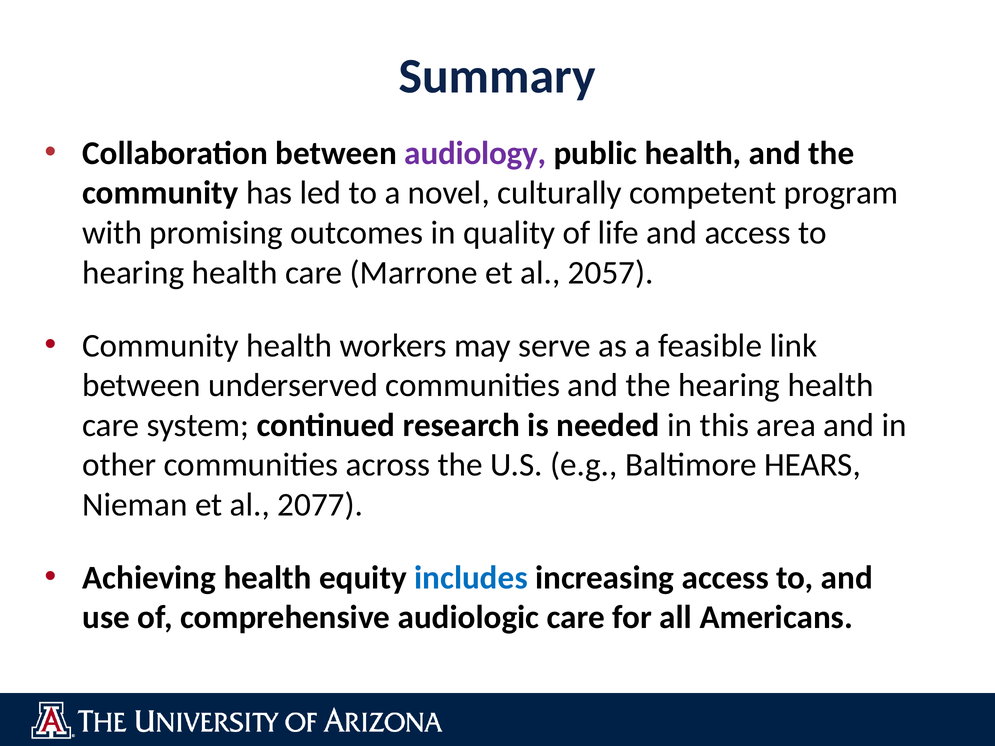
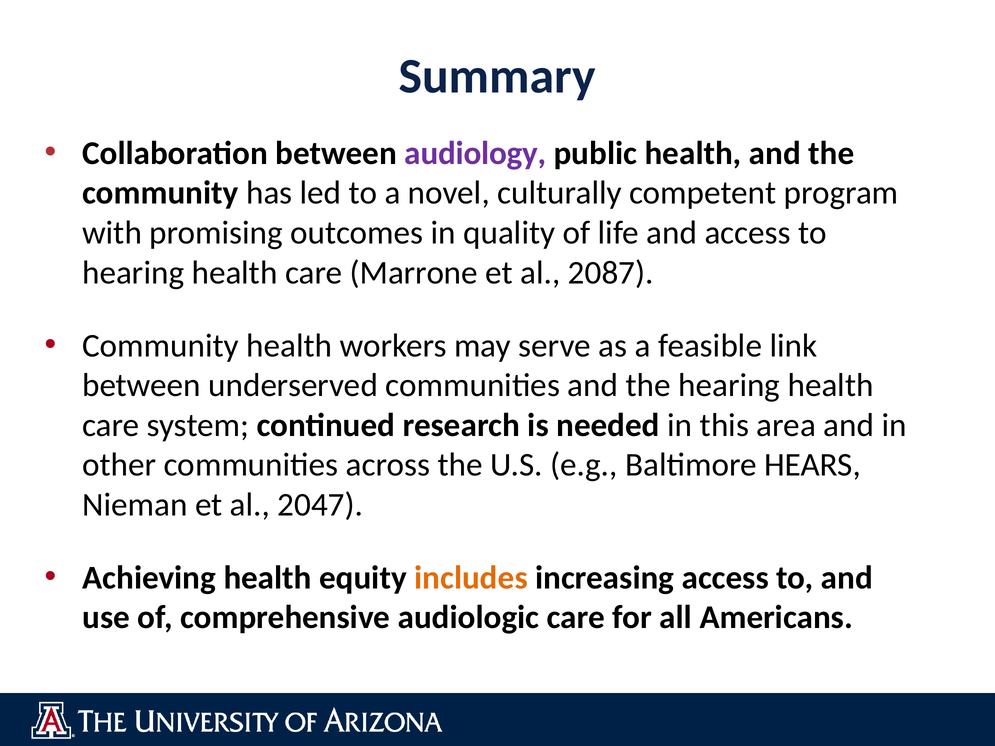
2057: 2057 -> 2087 (611, 273)
2077: 2077 -> 2047 (320, 505)
includes colour: blue -> orange (471, 578)
